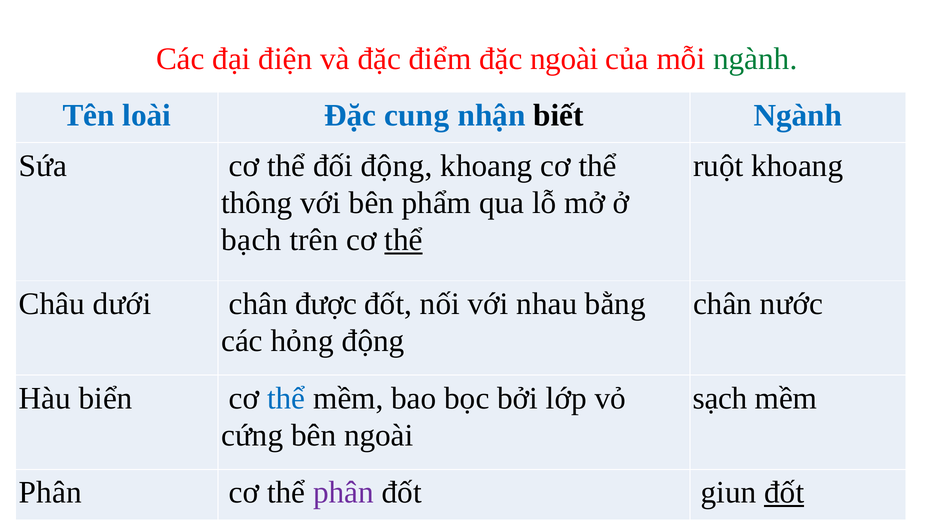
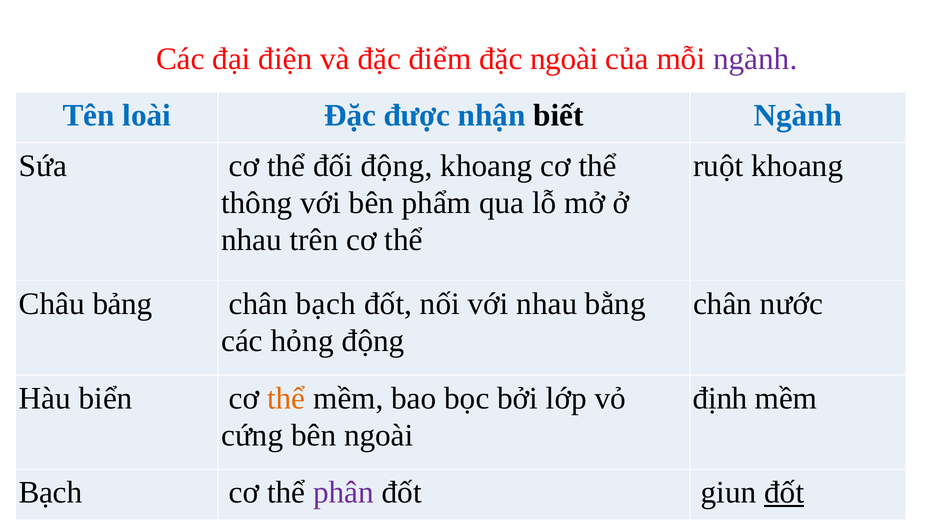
ngành colour: green -> purple (755, 59)
cung: cung -> được (417, 115)
bạch: bạch -> nhau (252, 240)
thể underline: present -> none (403, 240)
dưới: dưới -> bảng (122, 304)
chân được: được -> bạch (326, 304)
thể colour: blue -> orange (286, 398)
sạch: sạch -> định (720, 398)
Phân: Phân -> Bạch (51, 492)
